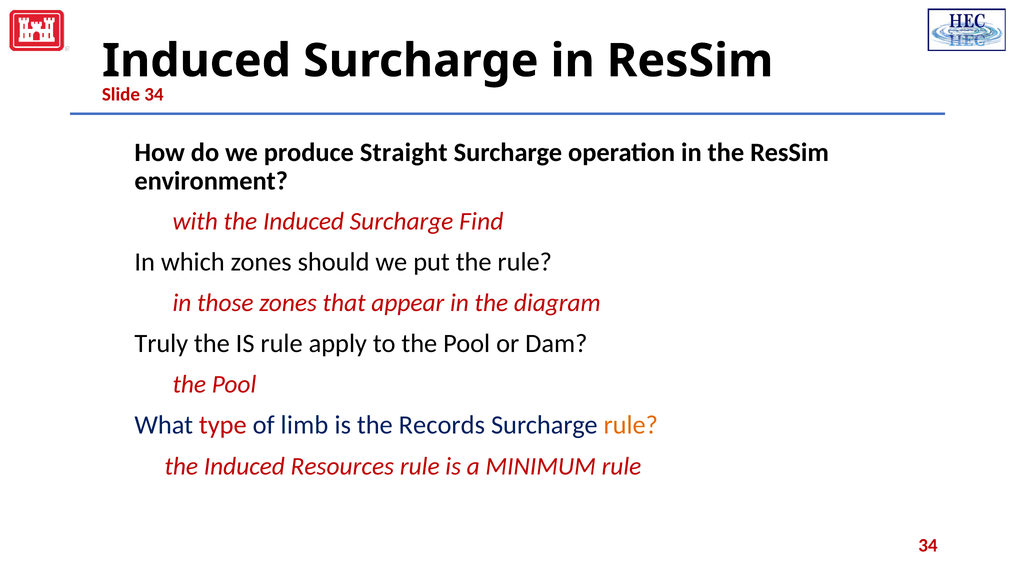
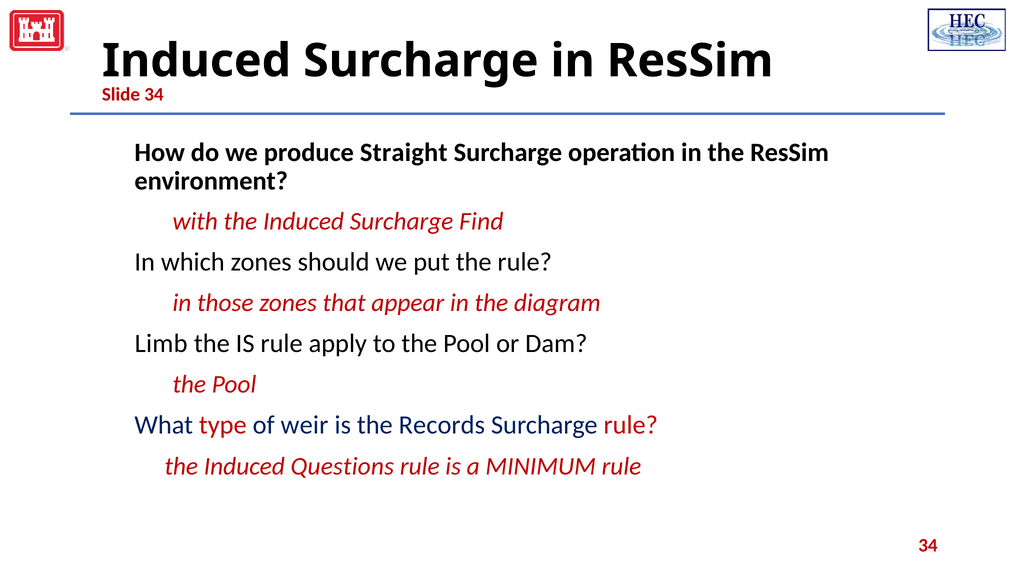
Truly: Truly -> Limb (161, 343)
limb: limb -> weir (305, 425)
rule colour: orange -> red (631, 425)
Resources: Resources -> Questions (342, 466)
